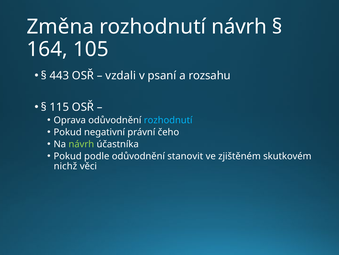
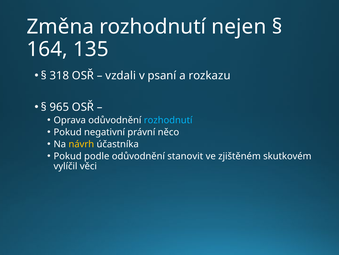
rozhodnutí návrh: návrh -> nejen (239, 27)
105: 105 -> 135 (91, 49)
443: 443 -> 318 (59, 75)
rozsahu: rozsahu -> rozkazu (210, 75)
115: 115 -> 965 (59, 107)
čeho: čeho -> něco (168, 132)
návrh colour: light green -> yellow (81, 144)
nichž: nichž -> vylíčil (65, 166)
